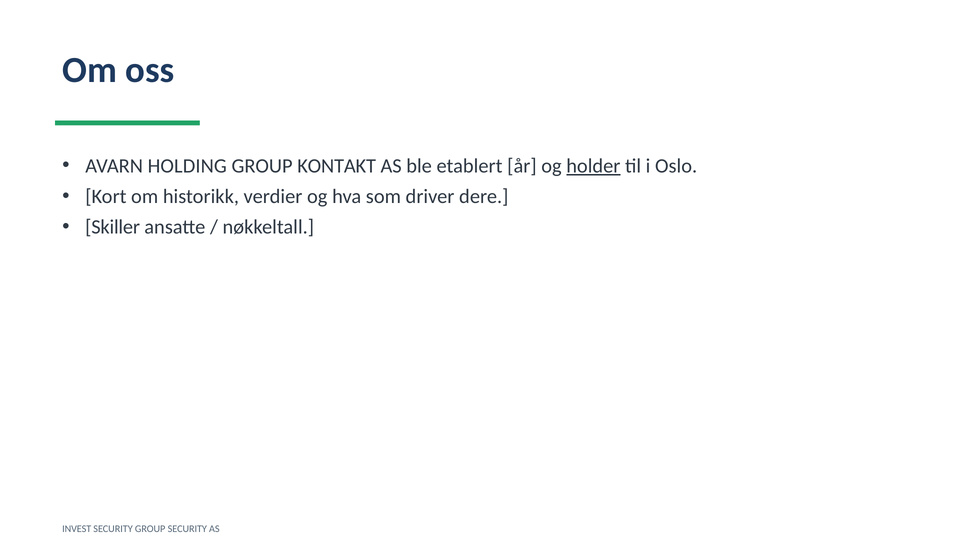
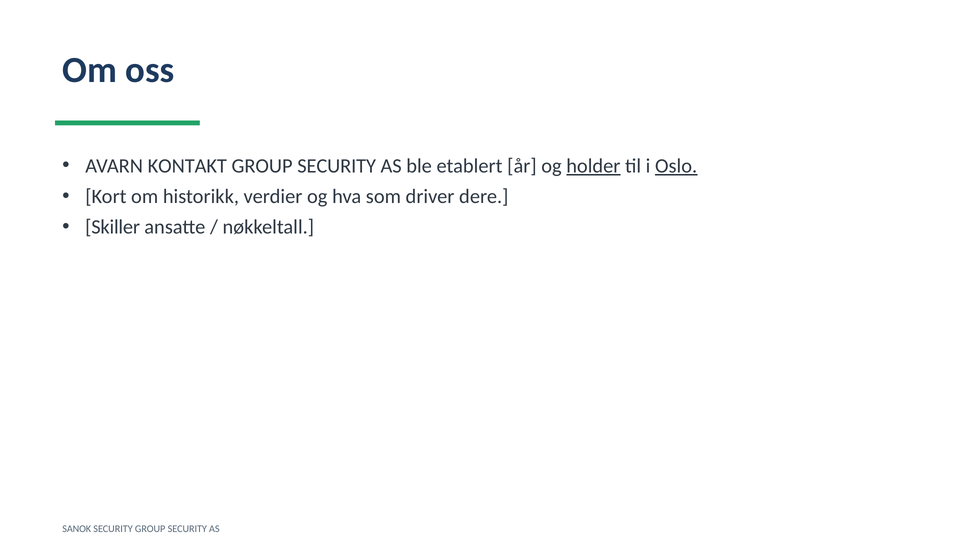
HOLDING: HOLDING -> KONTAKT (187, 166)
KONTAKT: KONTAKT -> SECURITY (337, 166)
Oslo underline: none -> present (676, 166)
INVEST: INVEST -> SANOK (77, 529)
